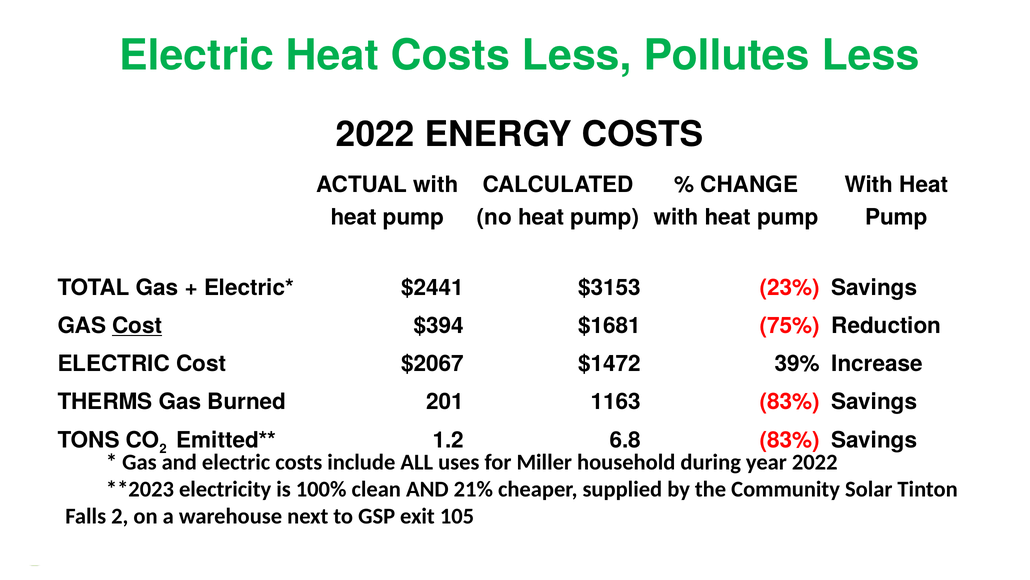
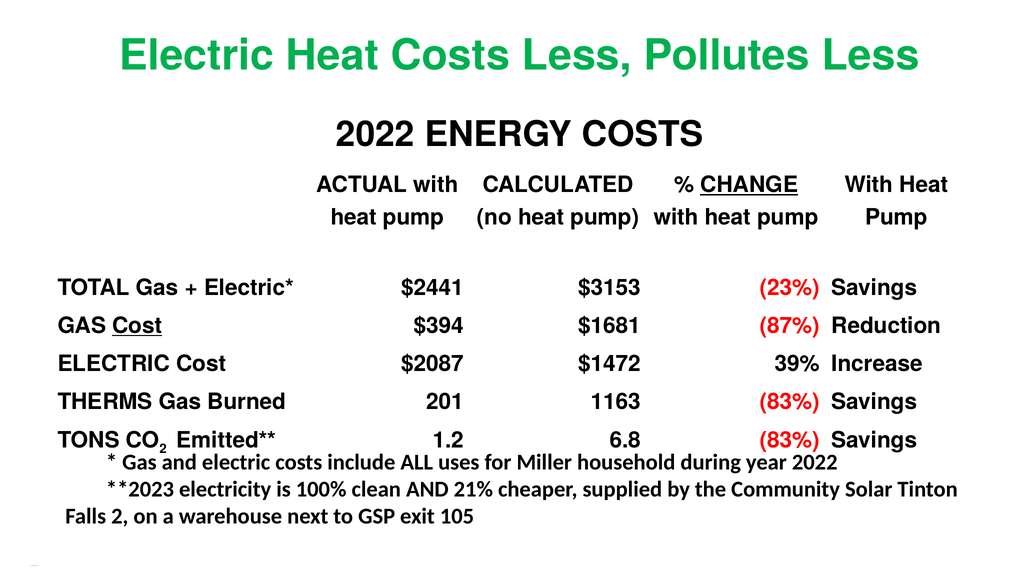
CHANGE underline: none -> present (749, 185)
75%: 75% -> 87% (790, 325)
$2067: $2067 -> $2087 (433, 364)
